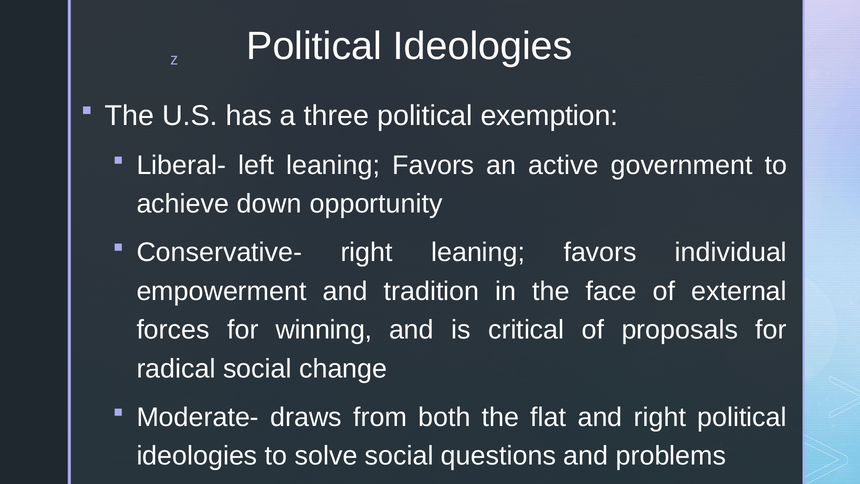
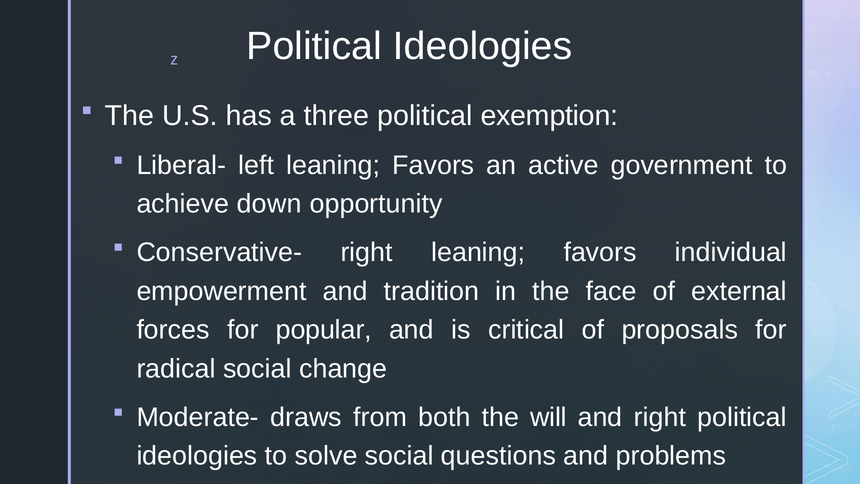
winning: winning -> popular (324, 330)
flat: flat -> will (548, 417)
